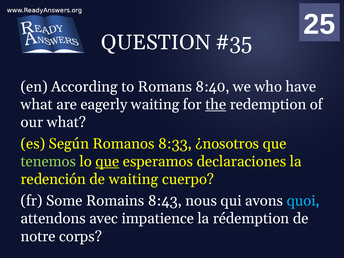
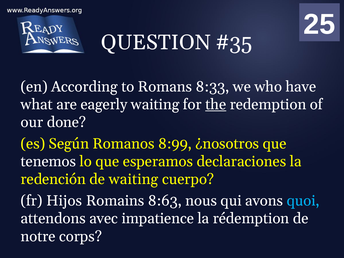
8:40: 8:40 -> 8:33 (212, 87)
our what: what -> done (66, 122)
8:33: 8:33 -> 8:99 (175, 144)
tenemos colour: light green -> white (48, 162)
que underline: present -> none (107, 162)
Some: Some -> Hijos (64, 201)
8:43: 8:43 -> 8:63 (165, 201)
